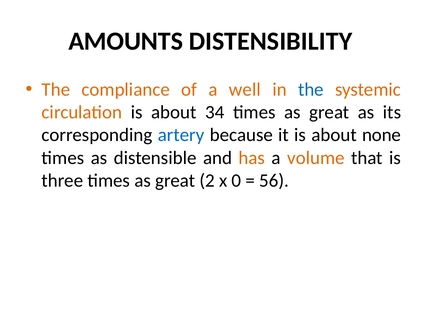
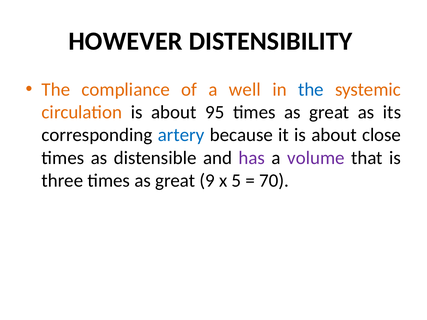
AMOUNTS: AMOUNTS -> HOWEVER (125, 41)
34: 34 -> 95 (215, 112)
none: none -> close (382, 135)
has colour: orange -> purple (252, 158)
volume colour: orange -> purple (316, 158)
2: 2 -> 9 (207, 181)
0: 0 -> 5 (236, 181)
56: 56 -> 70 (274, 181)
